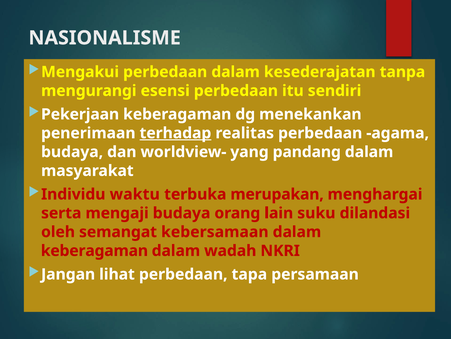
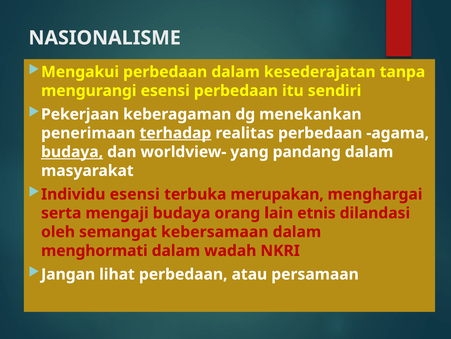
budaya underline: none -> present (72, 152)
Individu waktu: waktu -> esensi (135, 194)
suku: suku -> etnis (316, 213)
keberagaman: keberagaman -> menghormati (94, 250)
tapa: tapa -> atau (249, 274)
